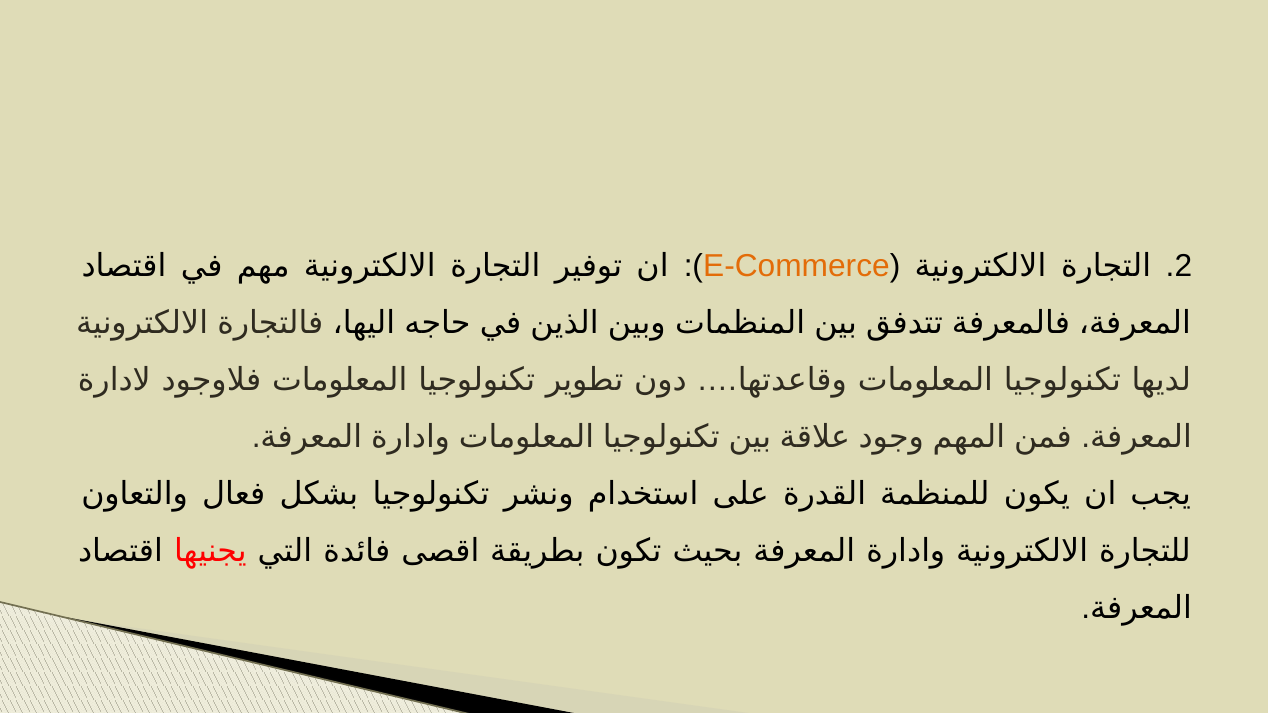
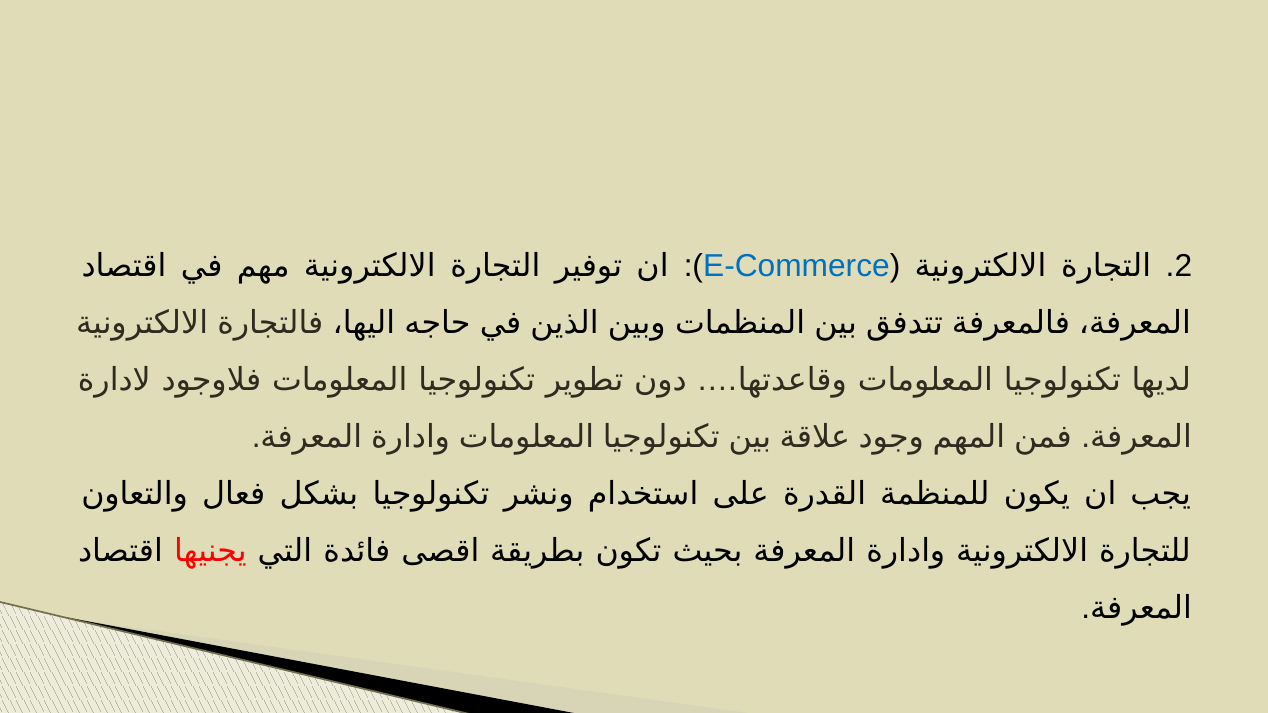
E-Commerce colour: orange -> blue (796, 266)
